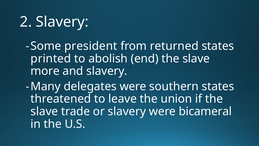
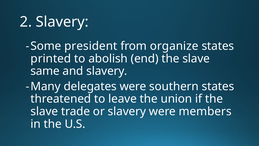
returned: returned -> organize (174, 46)
more: more -> same (45, 71)
bicameral: bicameral -> members (205, 111)
